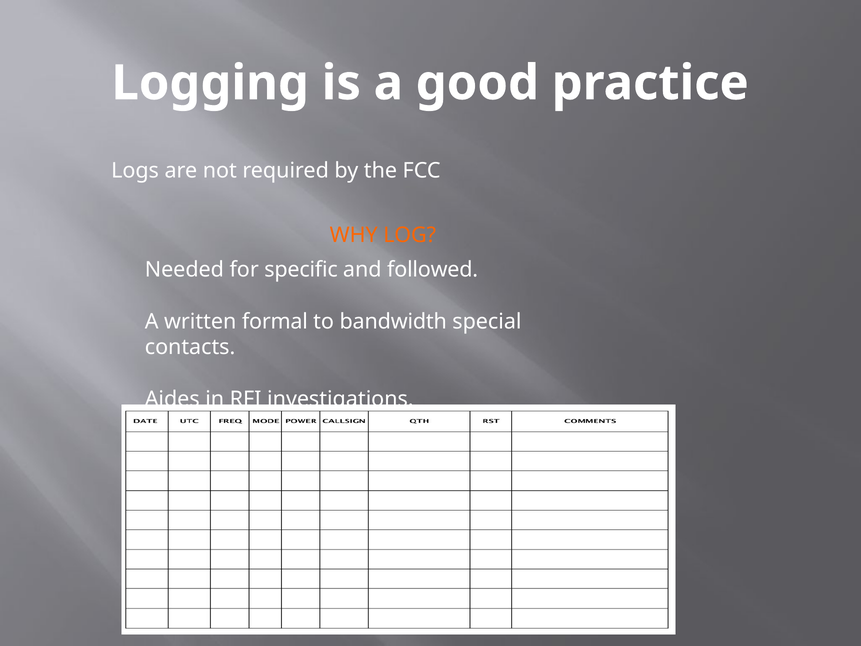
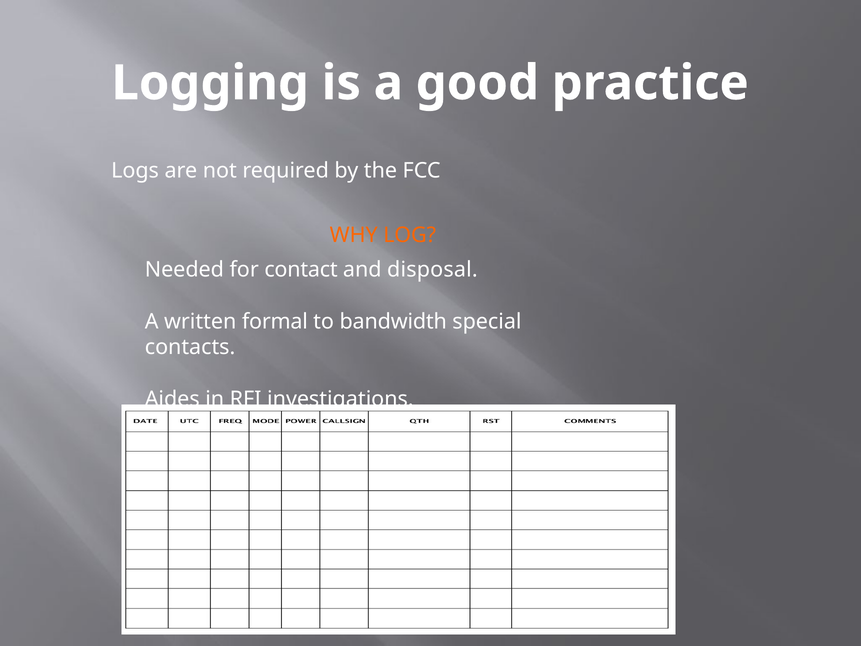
specific: specific -> contact (301, 270)
followed: followed -> disposal (432, 270)
